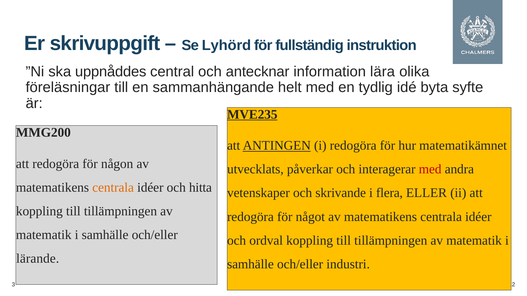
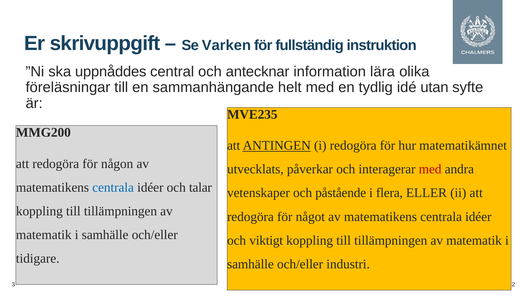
Lyhörd: Lyhörd -> Varken (226, 46)
byta: byta -> utan (434, 88)
MVE235 underline: present -> none (252, 115)
centrala colour: orange -> blue (113, 188)
hitta: hitta -> talar (200, 188)
skrivande: skrivande -> påstående (341, 193)
ordval: ordval -> viktigt (266, 241)
lärande: lärande -> tidigare (38, 259)
